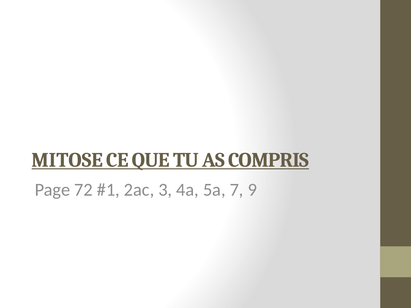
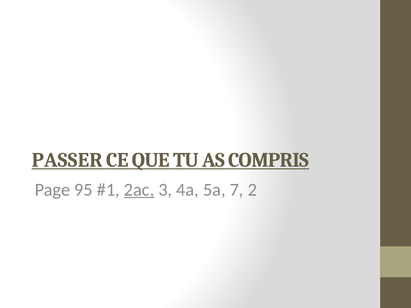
MITOSE: MITOSE -> PASSER (67, 160)
72: 72 -> 95 (84, 190)
2ac underline: none -> present (139, 190)
9: 9 -> 2 (252, 190)
